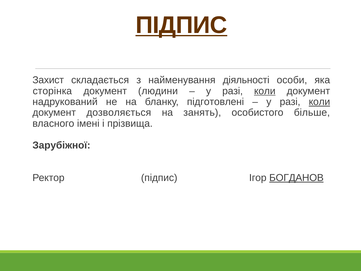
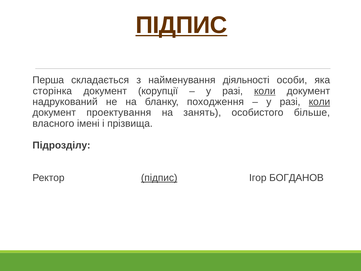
Захист: Захист -> Перша (48, 80)
людини: людини -> корупції (158, 91)
підготовлені: підготовлені -> походження (215, 102)
дозволяється: дозволяється -> проектування (119, 113)
Зарубіжної: Зарубіжної -> Підрозділу (61, 145)
підпис underline: none -> present (159, 178)
БОГДАНОВ underline: present -> none (296, 178)
